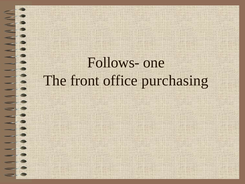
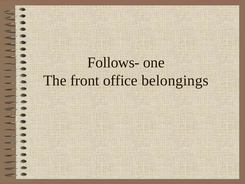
purchasing: purchasing -> belongings (175, 80)
